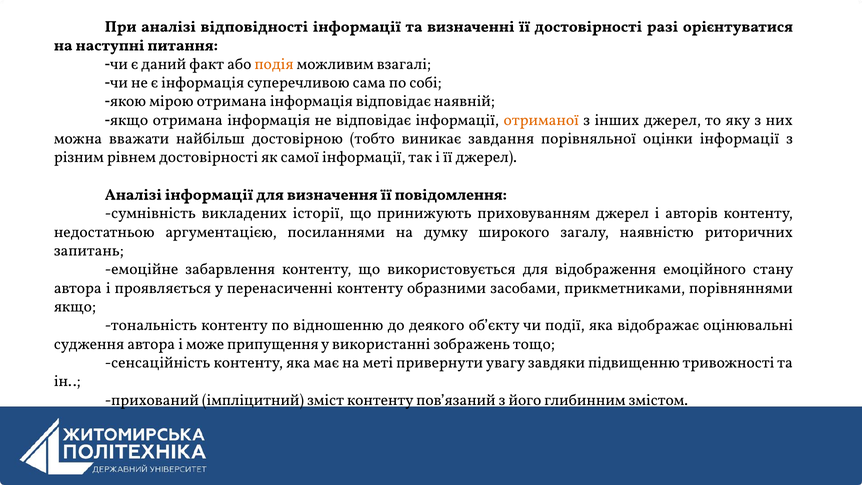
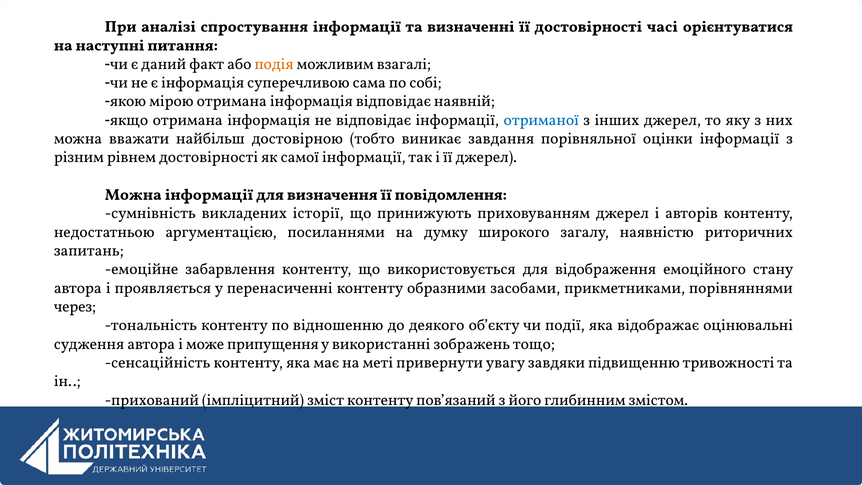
відповідності: відповідності -> спростування (254, 27)
разі: разі -> часі (662, 27)
отриманої colour: orange -> blue (541, 120)
Аналізі: Аналізі -> Можна (133, 195)
якщо: якщо -> через (75, 307)
